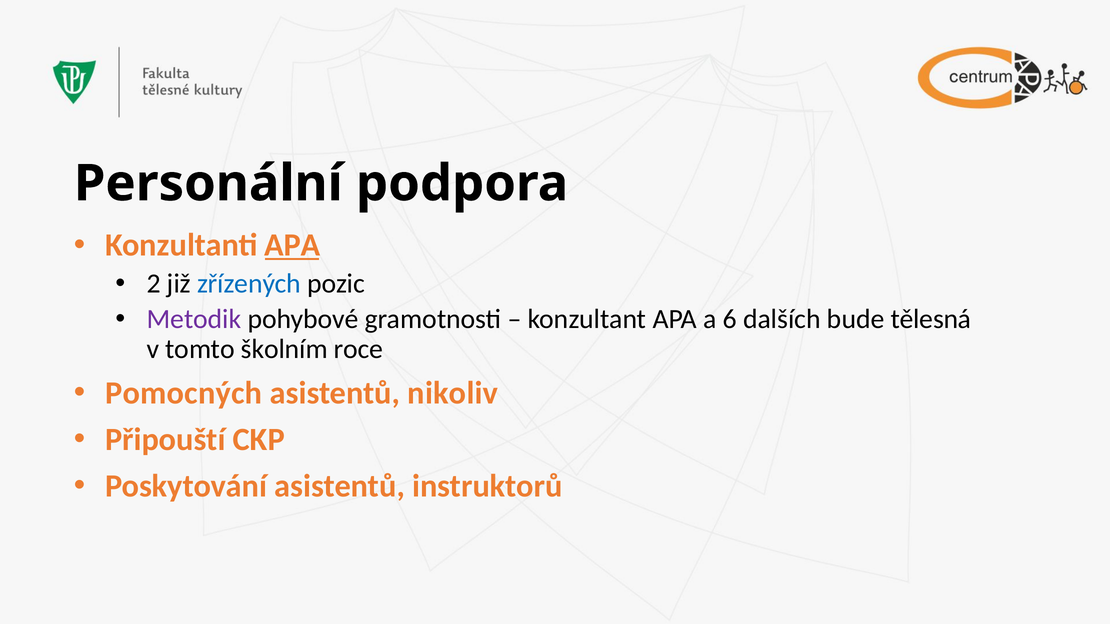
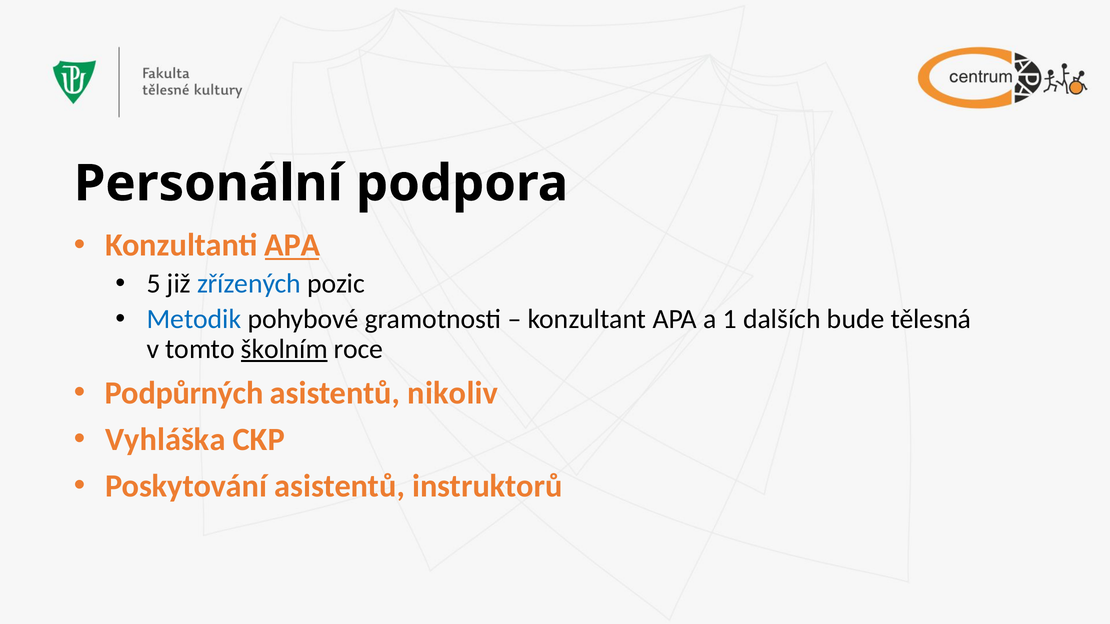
2: 2 -> 5 (154, 284)
Metodik colour: purple -> blue (194, 319)
6: 6 -> 1 (730, 319)
školním underline: none -> present (284, 349)
Pomocných: Pomocných -> Podpůrných (184, 393)
Připouští: Připouští -> Vyhláška (165, 440)
